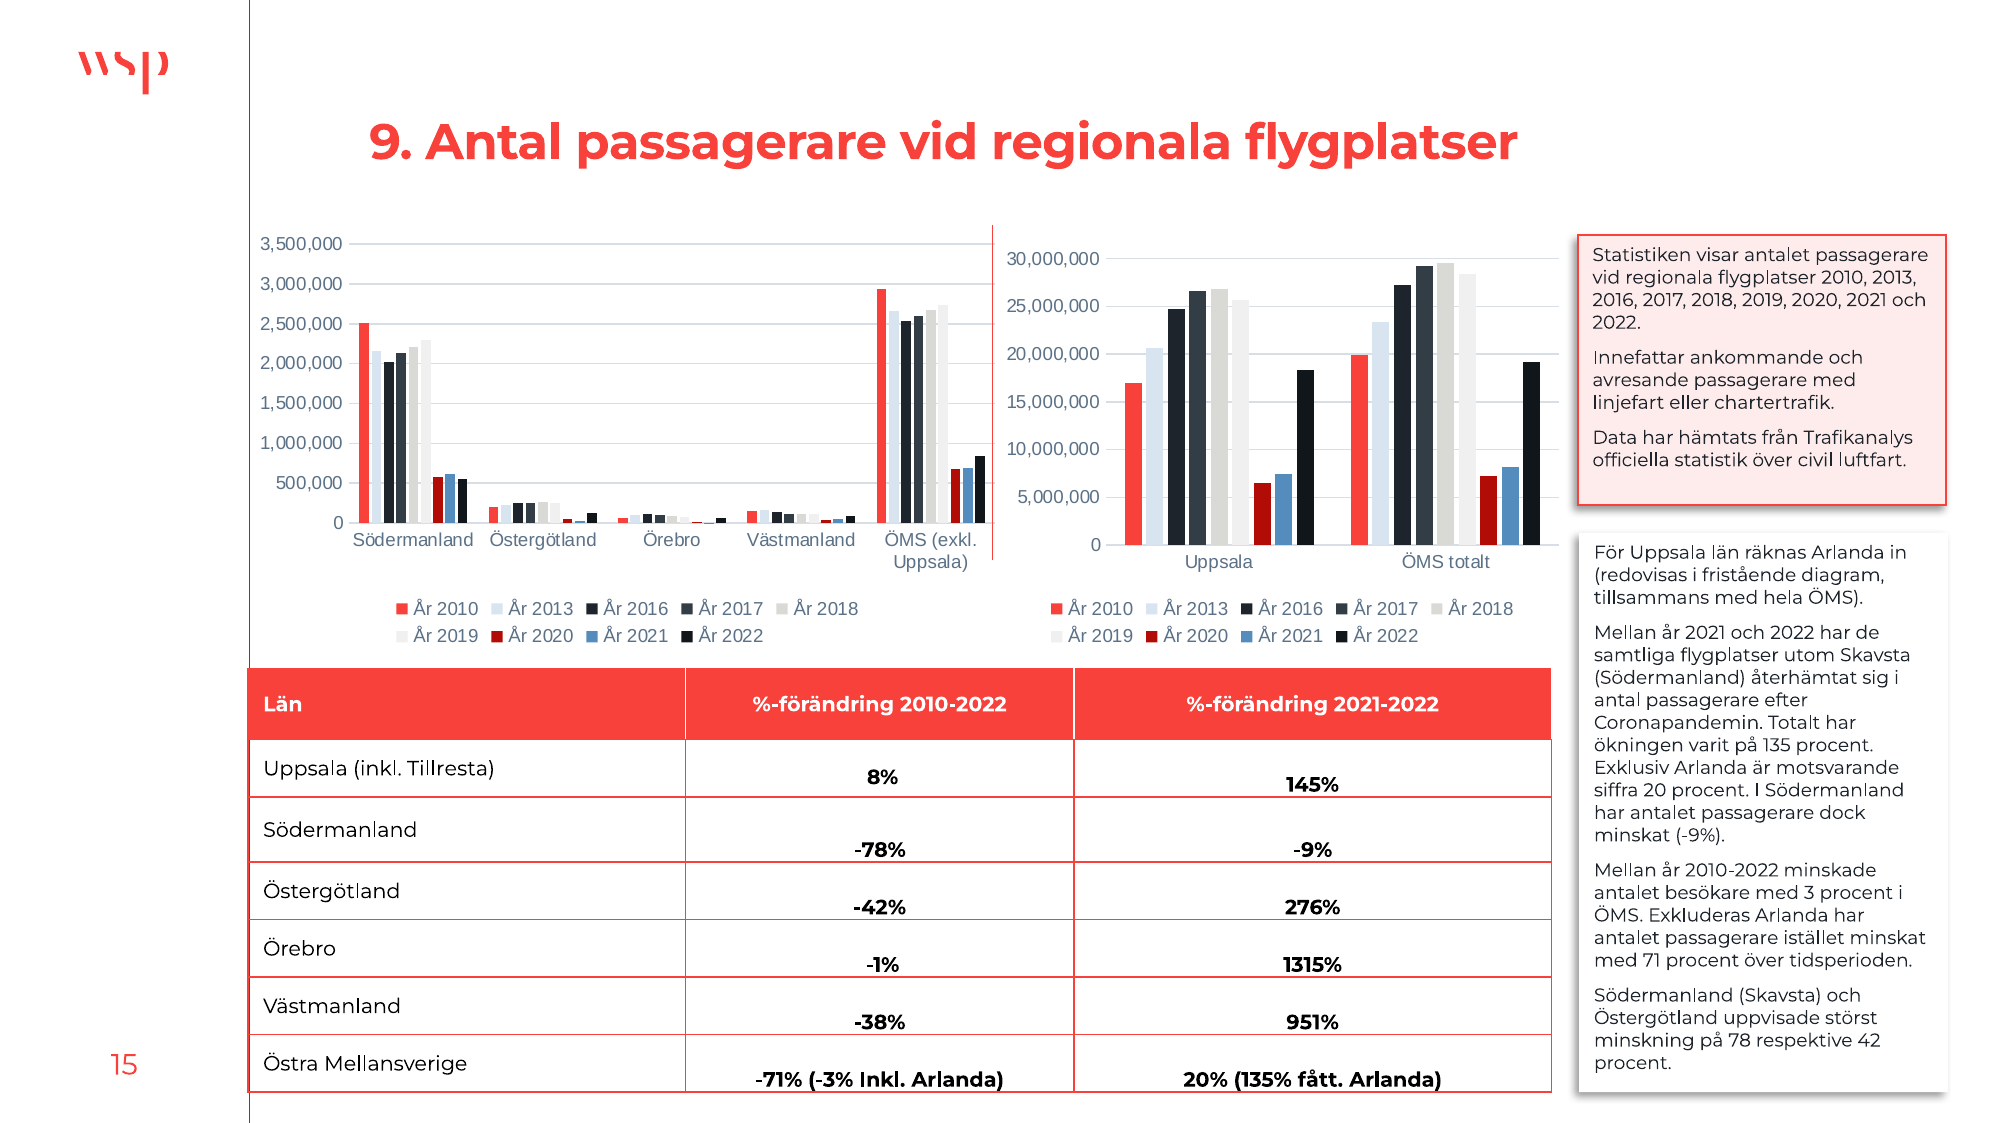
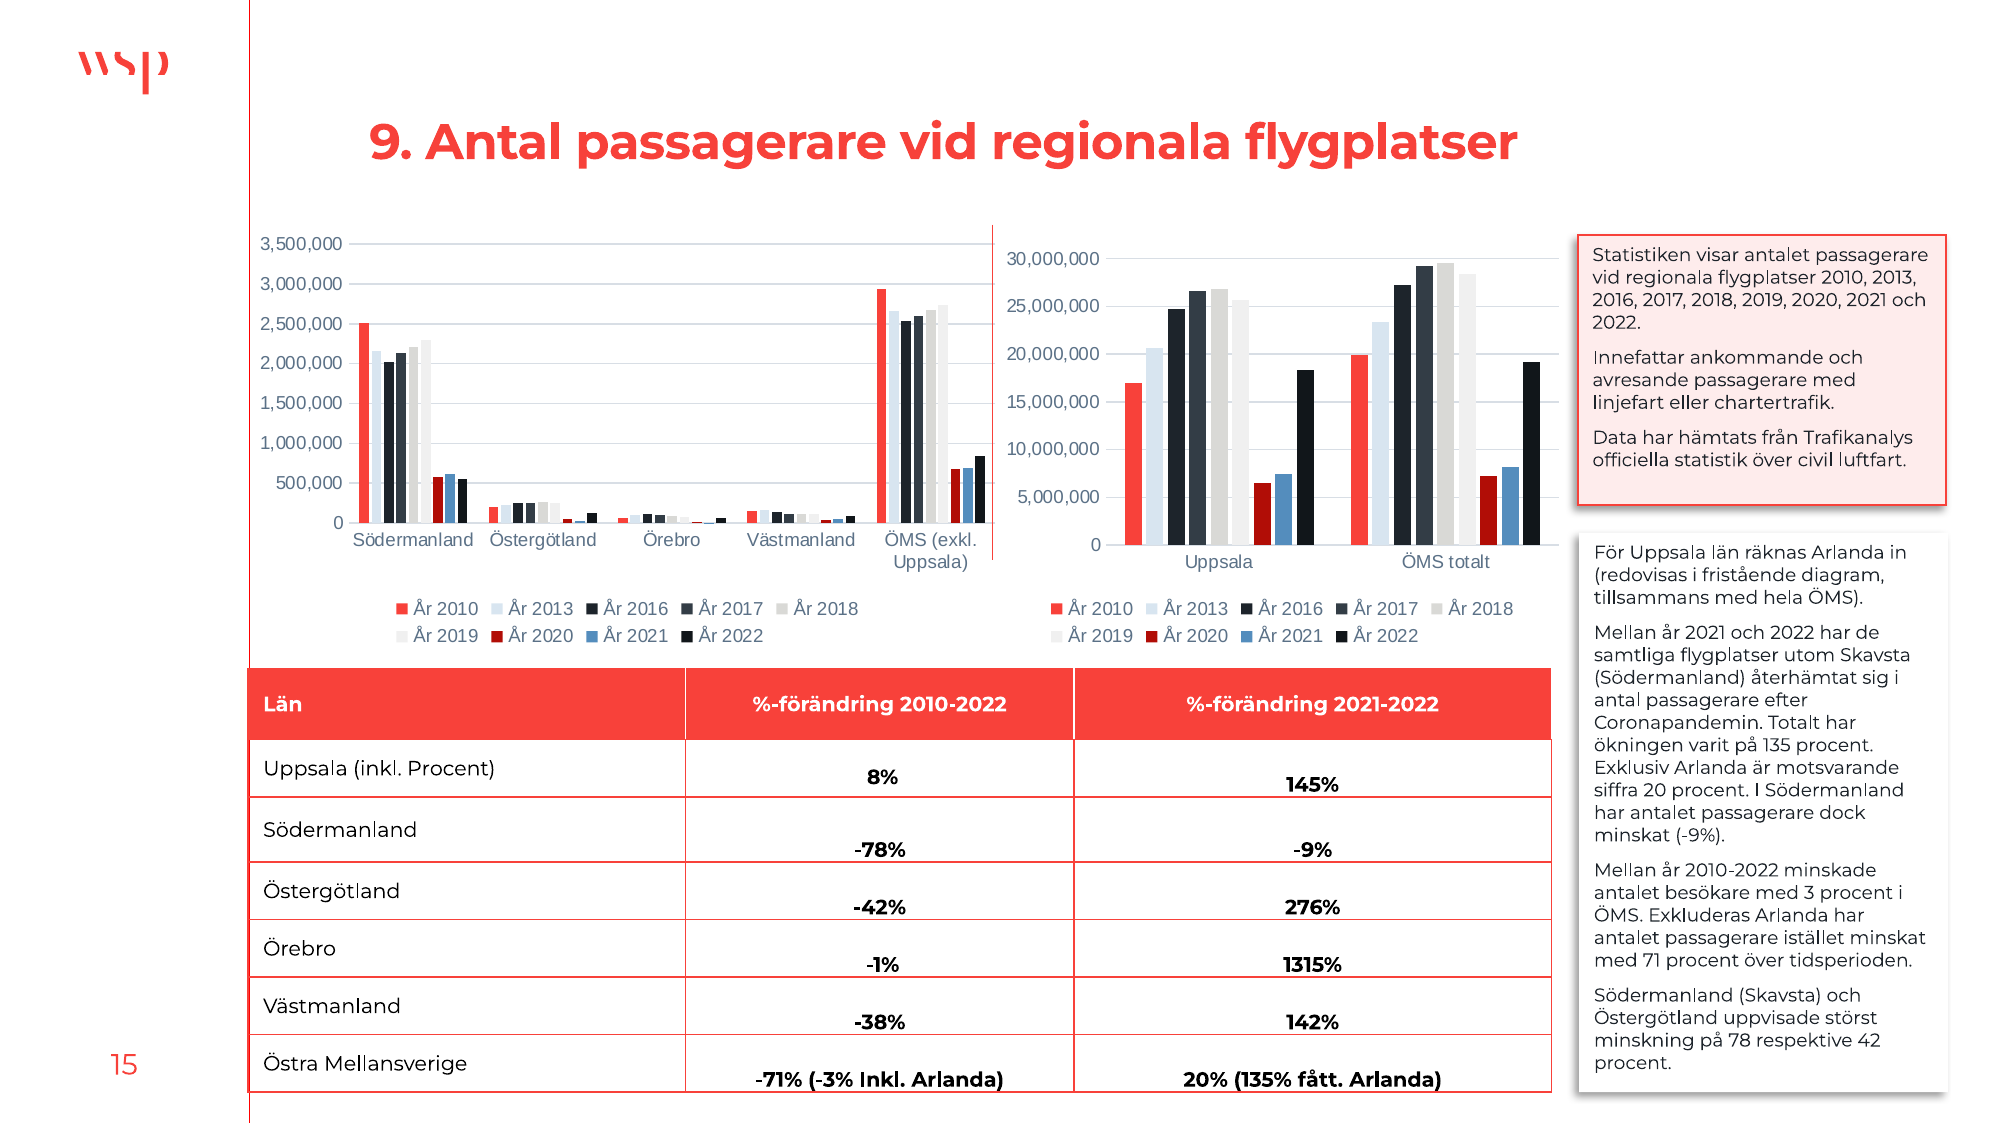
inkl Tillresta: Tillresta -> Procent (451, 769)
951%: 951% -> 142% (1313, 1023)
